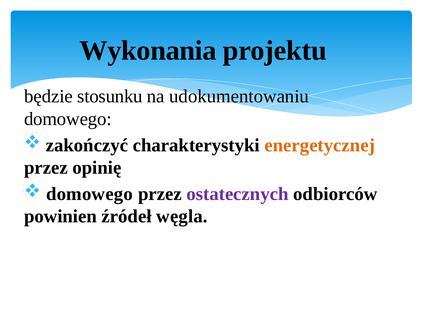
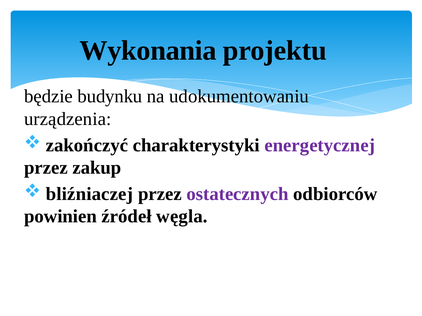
stosunku: stosunku -> budynku (110, 97)
domowego: domowego -> urządzenia (68, 119)
energetycznej colour: orange -> purple (320, 145)
opinię: opinię -> zakup (97, 168)
domowego: domowego -> bliźniaczej (89, 194)
